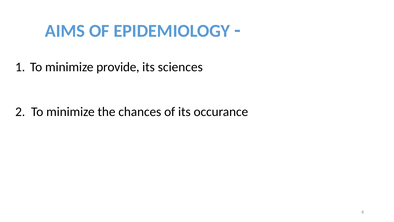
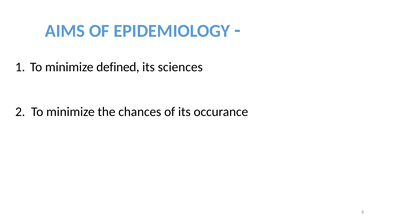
provide: provide -> defined (118, 67)
